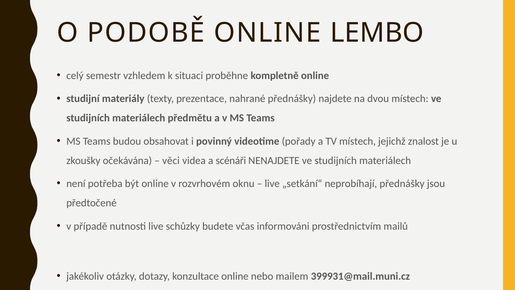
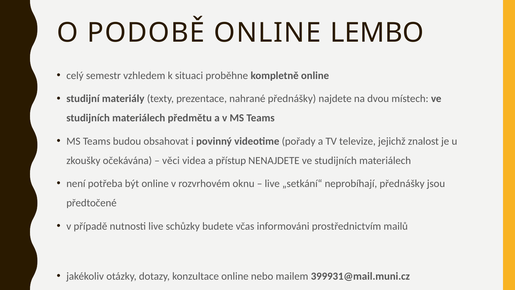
TV místech: místech -> televize (357, 141)
scénáři: scénáři -> přístup (231, 160)
